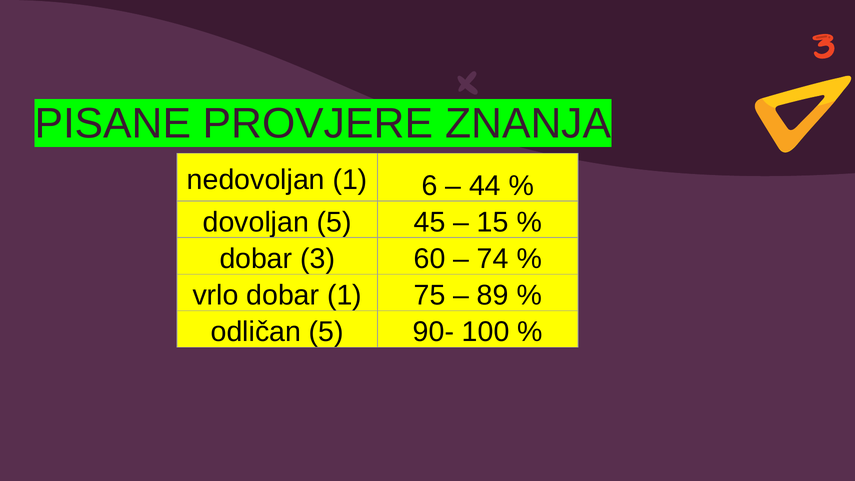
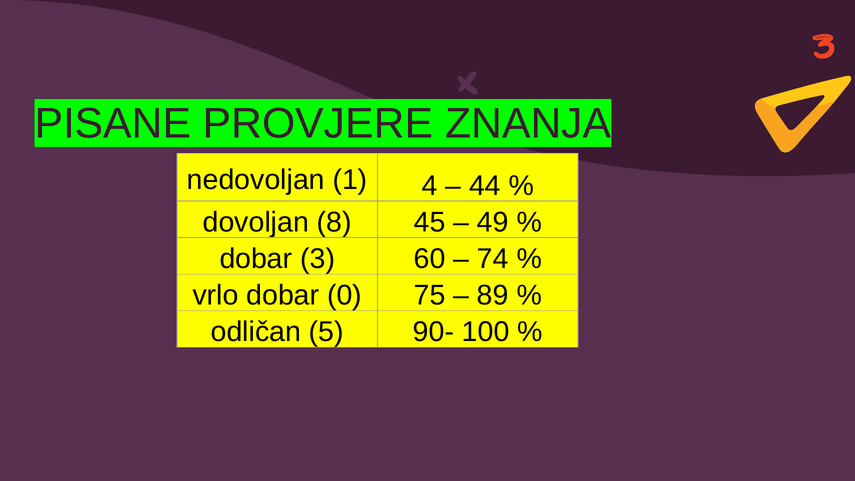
6: 6 -> 4 (430, 186)
dovoljan 5: 5 -> 8 (334, 222)
15: 15 -> 49 (493, 222)
dobar 1: 1 -> 0 (344, 295)
